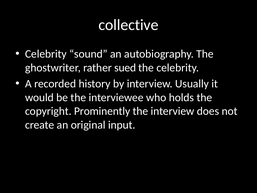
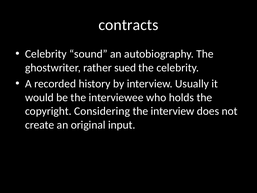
collective: collective -> contracts (128, 25)
Prominently: Prominently -> Considering (102, 111)
